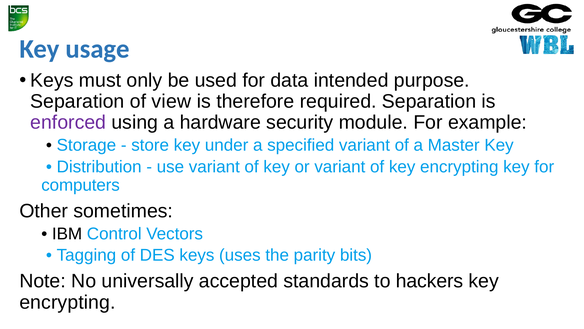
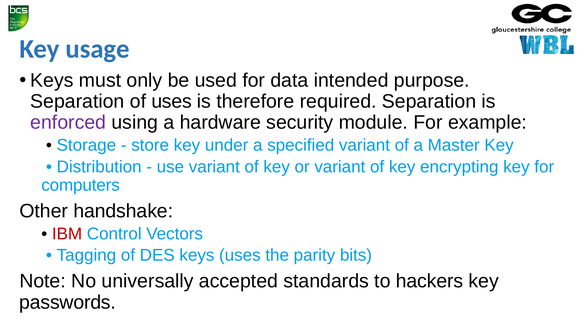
of view: view -> uses (172, 101)
sometimes: sometimes -> handshake (123, 211)
IBM colour: black -> red (67, 234)
encrypting: encrypting -> passwords (68, 302)
